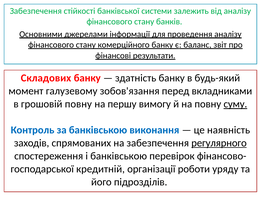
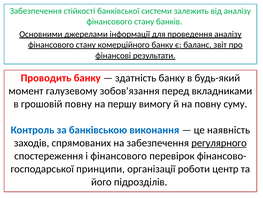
Складових: Складових -> Проводить (46, 78)
суму underline: present -> none (235, 104)
і банківською: банківською -> фінансового (119, 155)
кредитній: кредитній -> принципи (101, 168)
уряду: уряду -> центр (225, 168)
